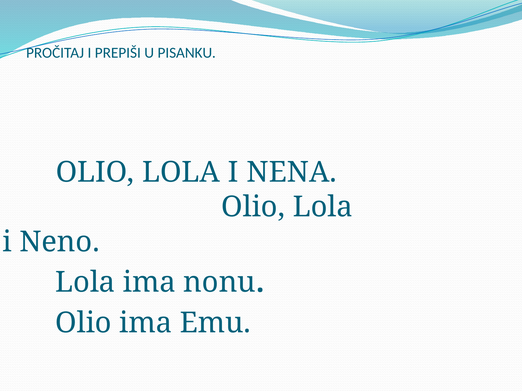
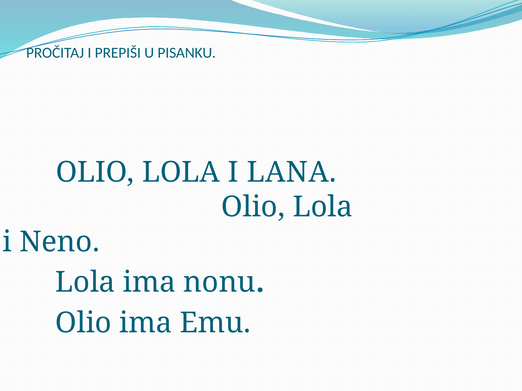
NENA: NENA -> LANA (292, 173)
